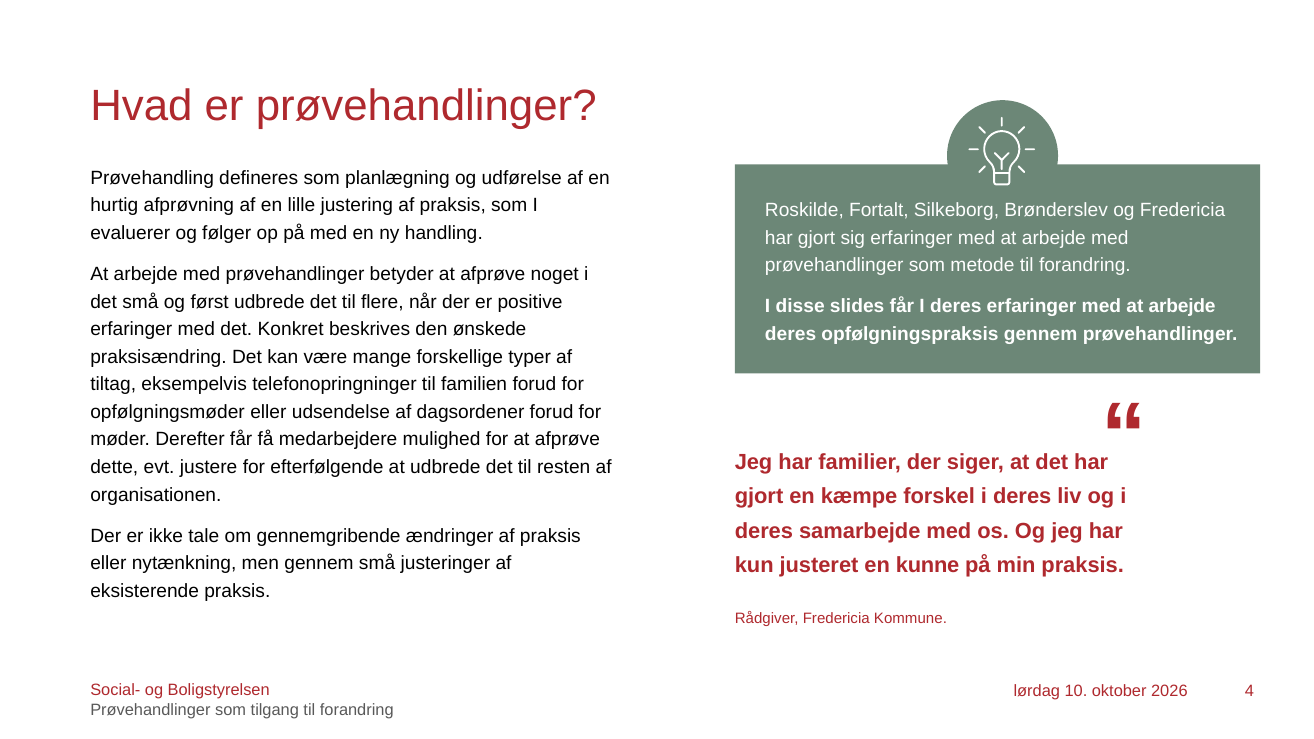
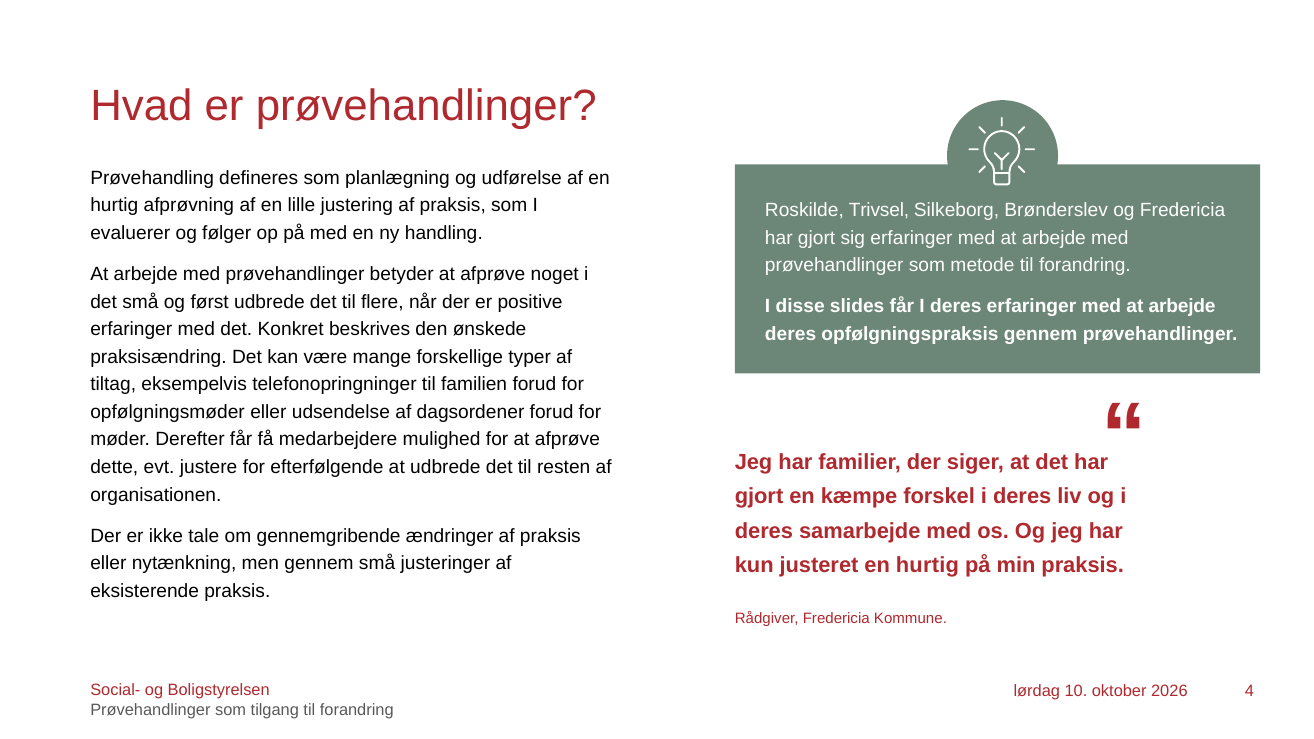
Fortalt: Fortalt -> Trivsel (879, 210)
justeret en kunne: kunne -> hurtig (927, 565)
